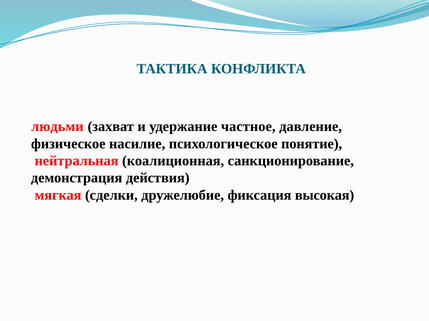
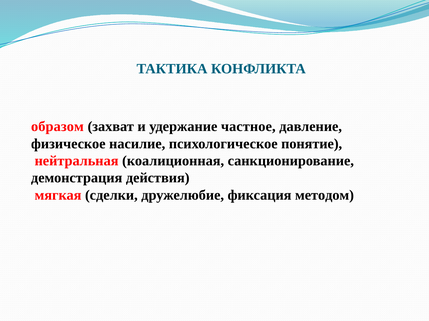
людьми: людьми -> образом (57, 127)
высокая: высокая -> методом (325, 195)
